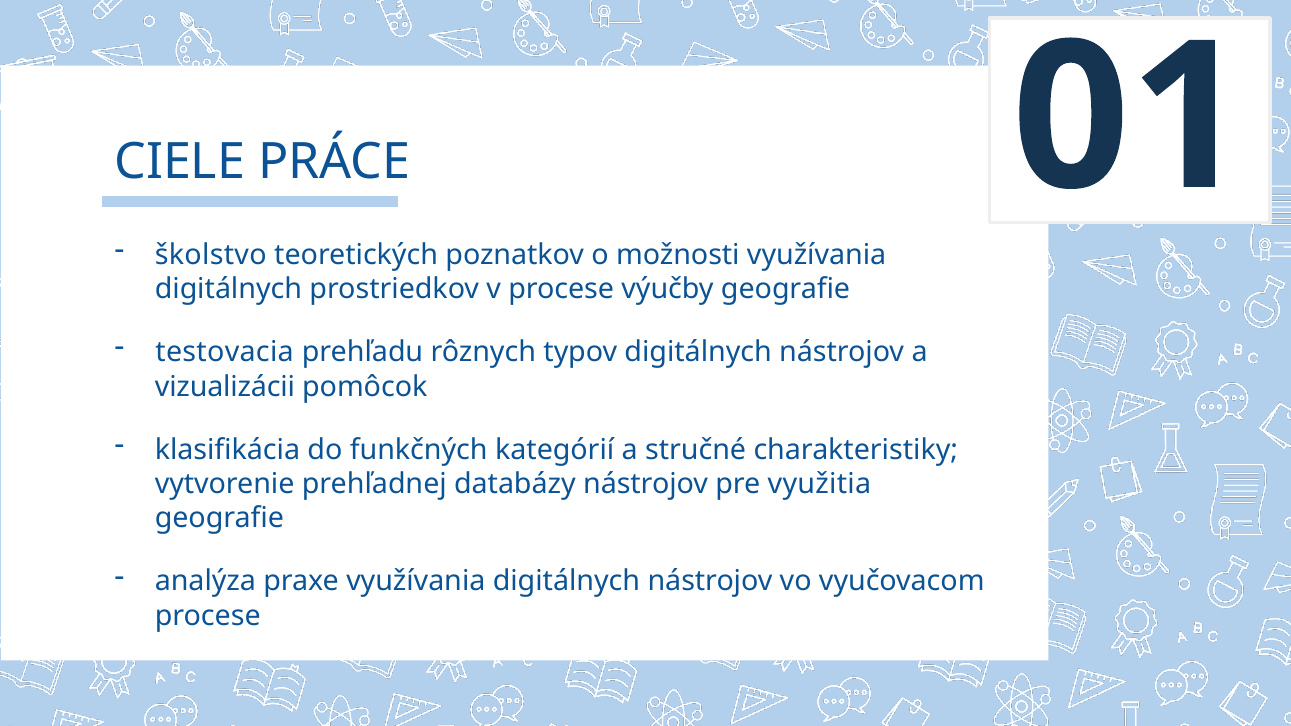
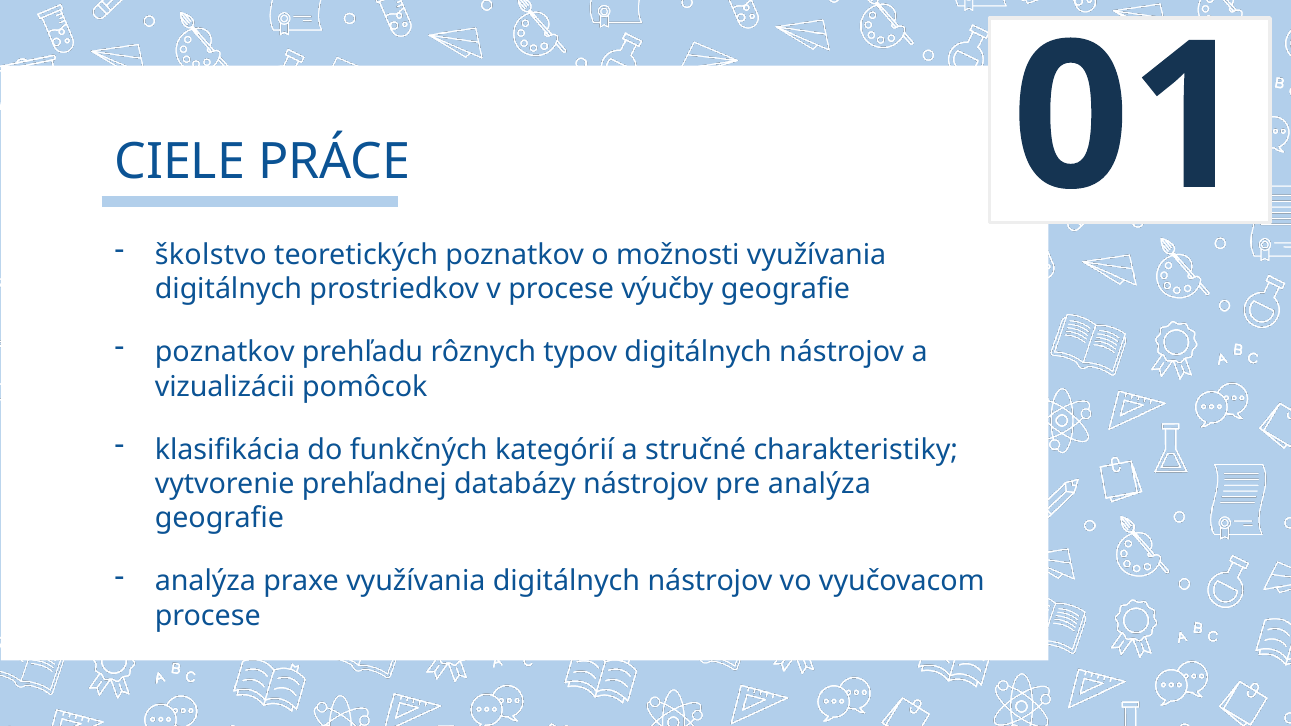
testovacia: testovacia -> poznatkov (225, 352)
pre využitia: využitia -> analýza (819, 484)
